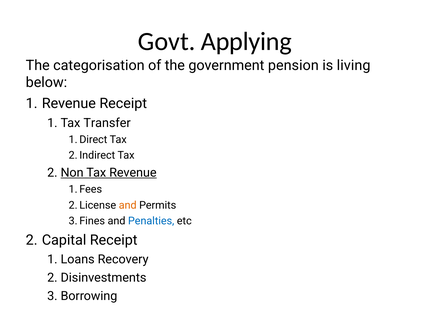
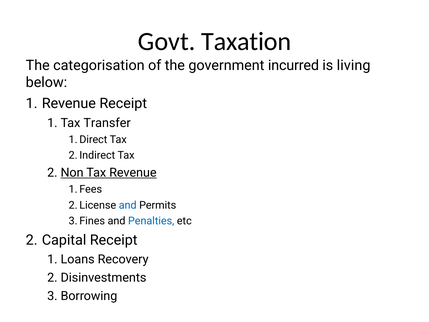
Applying: Applying -> Taxation (246, 42)
pension: pension -> incurred (293, 65)
and colour: orange -> blue (128, 205)
